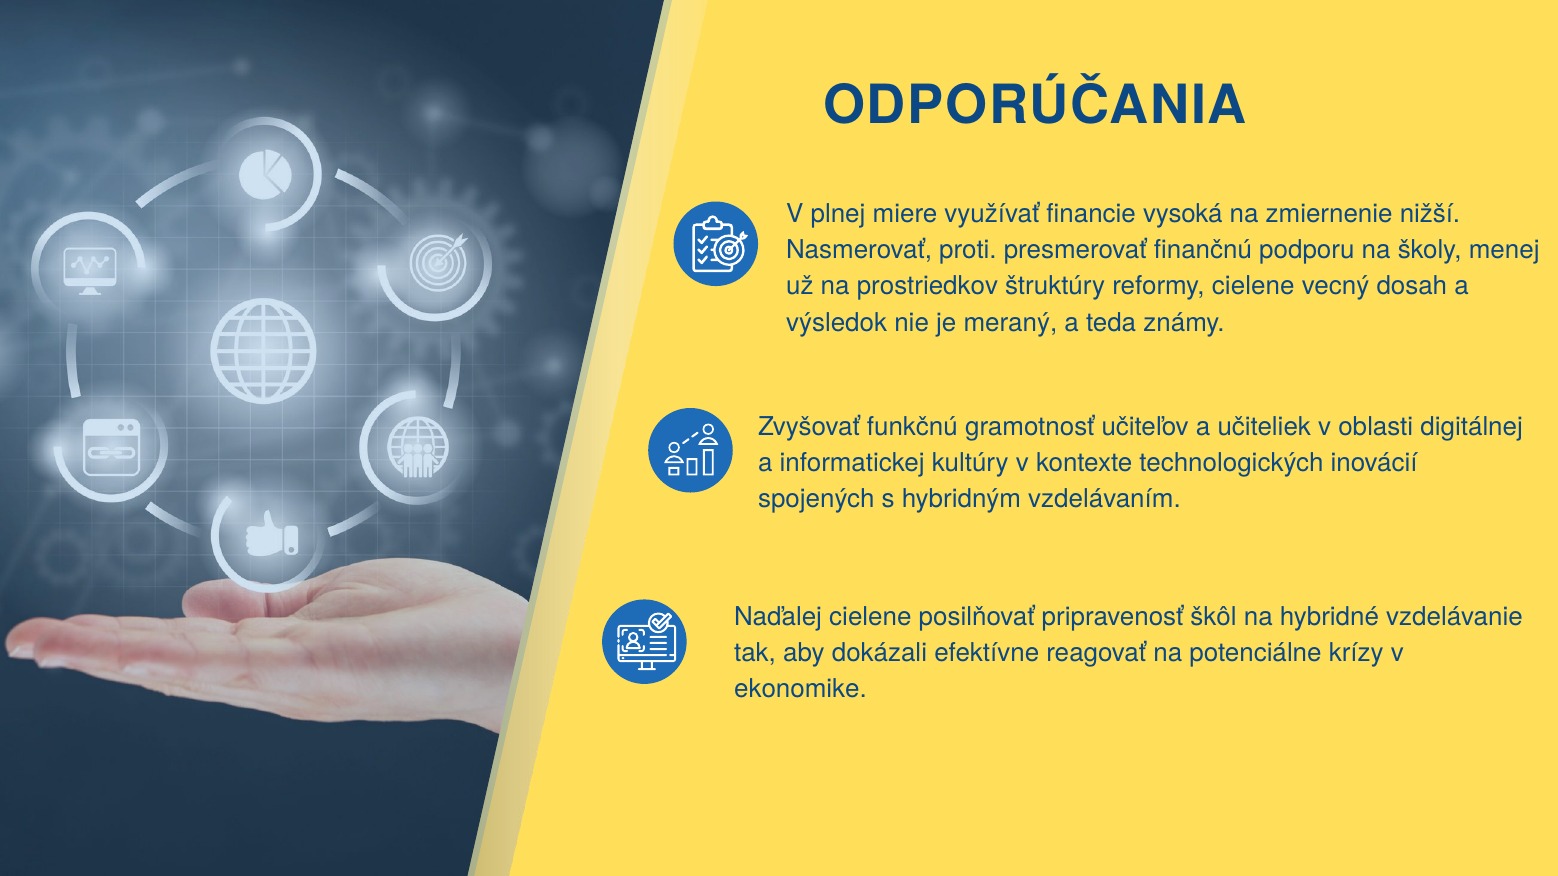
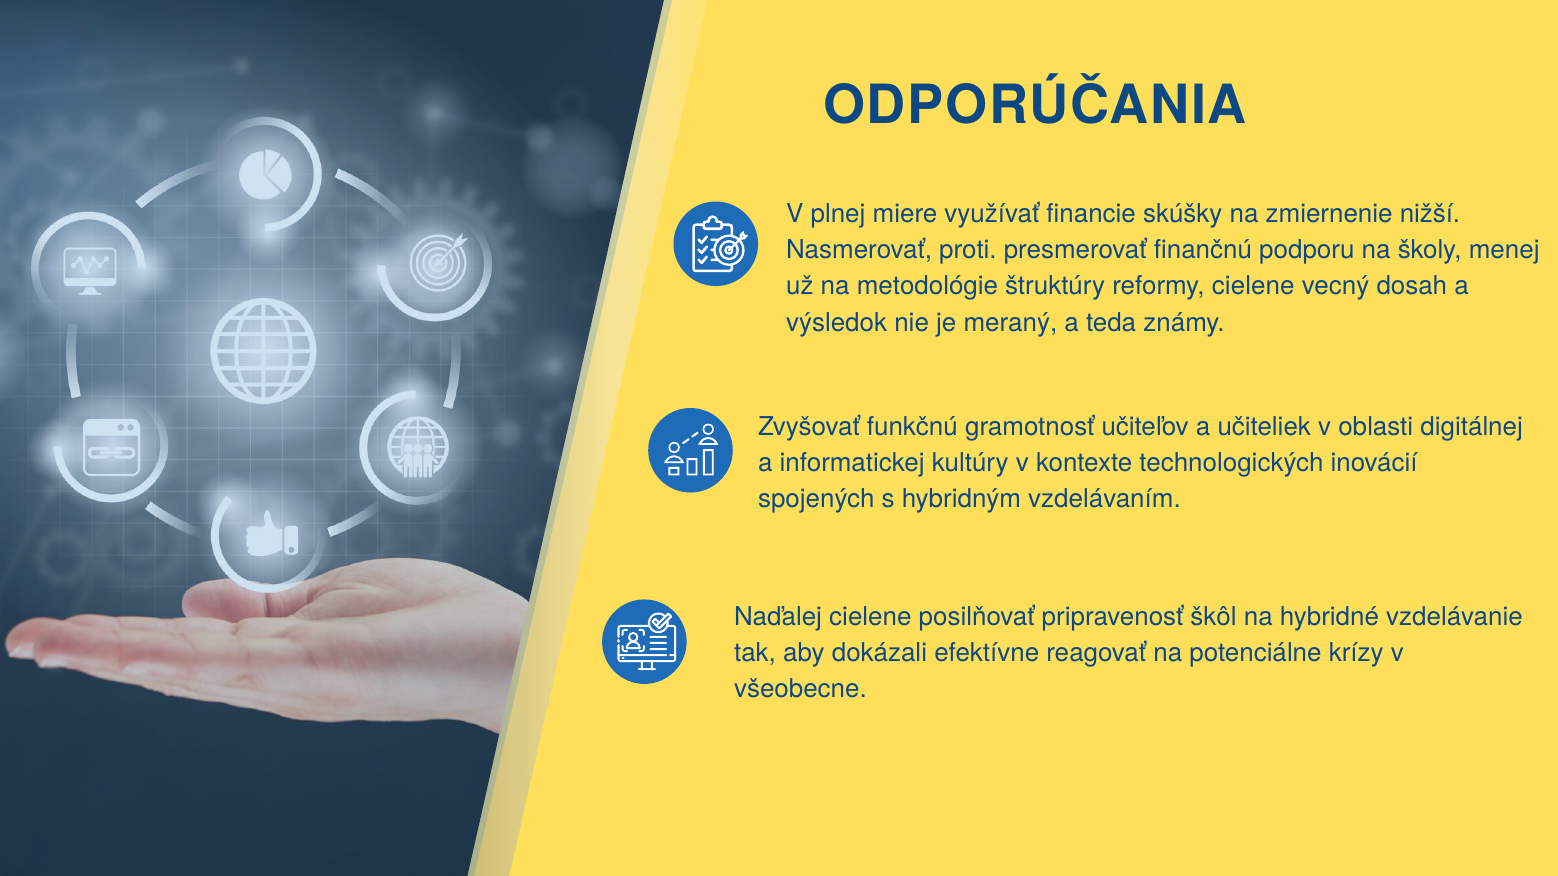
vysoká: vysoká -> skúšky (1183, 214)
prostriedkov: prostriedkov -> metodológie (927, 286)
ekonomike: ekonomike -> všeobecne (800, 690)
